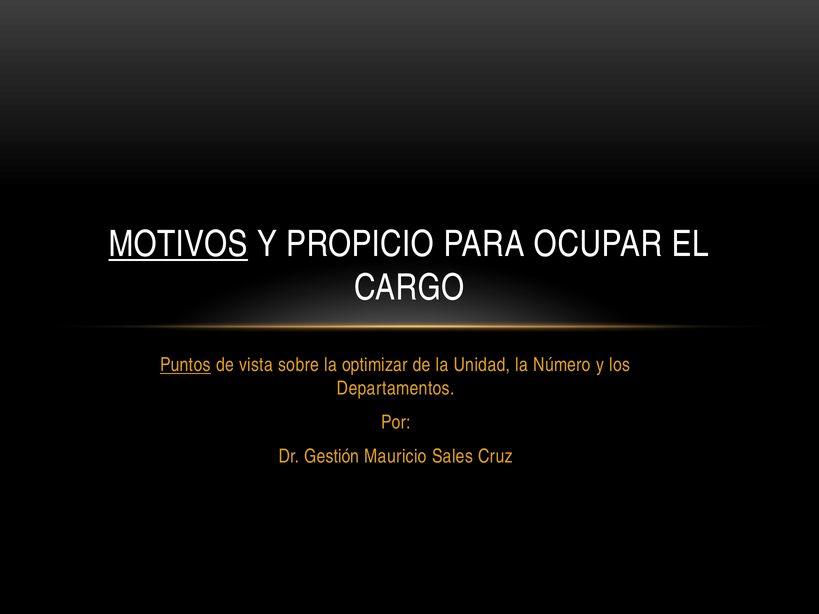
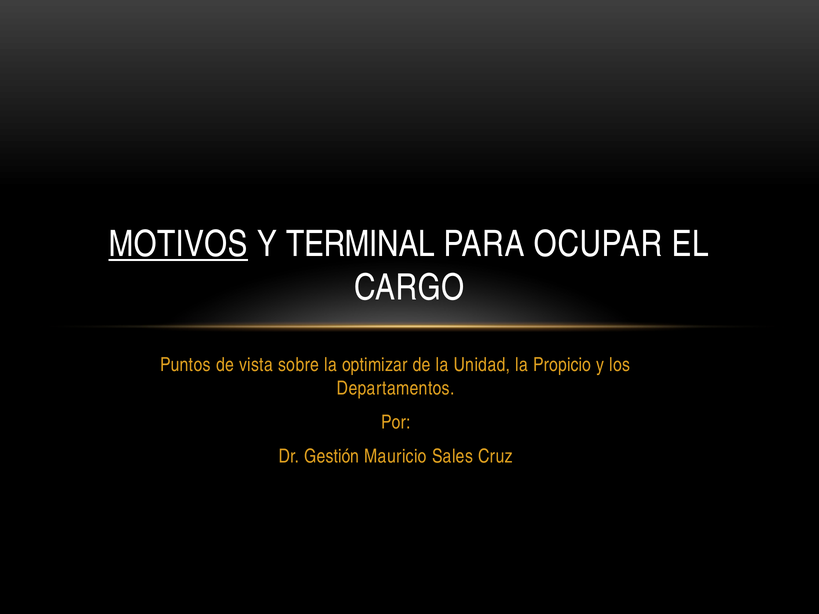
PROPICIO: PROPICIO -> TERMINAL (361, 244)
Puntos underline: present -> none (185, 365)
Número: Número -> Propicio (562, 365)
